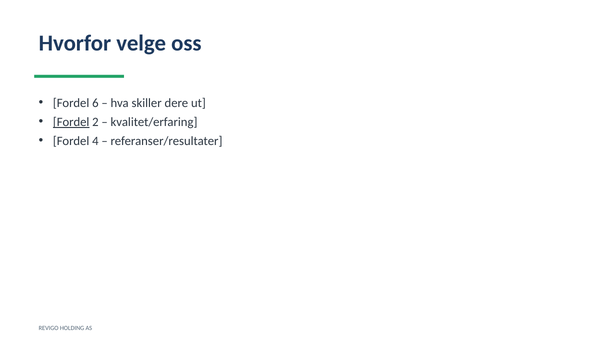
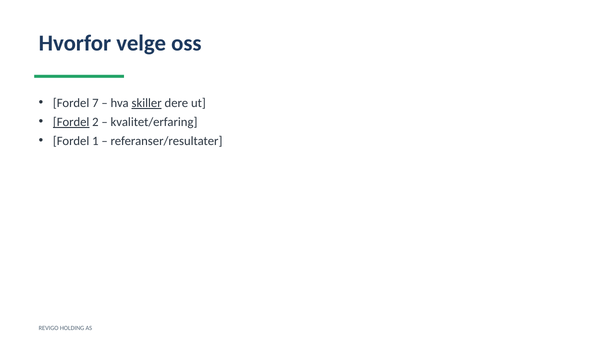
6: 6 -> 7 (95, 103)
skiller underline: none -> present (147, 103)
4: 4 -> 1 (95, 141)
